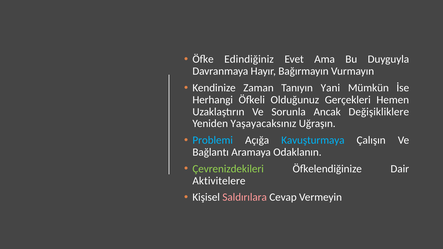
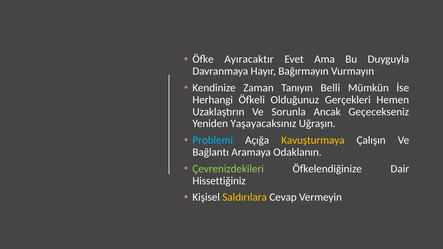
Edindiğiniz: Edindiğiniz -> Ayıracaktır (249, 59)
Yani: Yani -> Belli (330, 88)
Değişikliklere: Değişikliklere -> Geçecekseniz (379, 112)
Kavuşturmaya colour: light blue -> yellow (313, 140)
Aktivitelere: Aktivitelere -> Hissettiğiniz (219, 181)
Saldırılara colour: pink -> yellow (245, 197)
